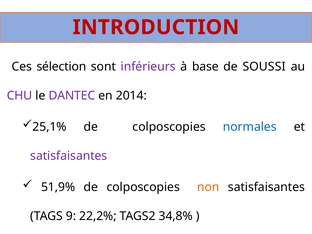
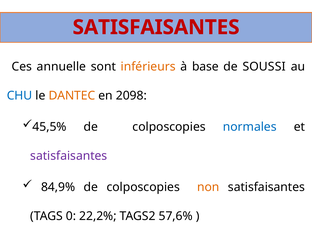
INTRODUCTION: INTRODUCTION -> SATISFAISANTES (156, 27)
sélection: sélection -> annuelle (61, 67)
inférieurs colour: purple -> orange (148, 67)
CHU colour: purple -> blue (20, 96)
DANTEC colour: purple -> orange (72, 96)
2014: 2014 -> 2098 (131, 96)
25,1%: 25,1% -> 45,5% (49, 127)
51,9%: 51,9% -> 84,9% (58, 187)
9: 9 -> 0 (71, 216)
34,8%: 34,8% -> 57,6% (176, 216)
